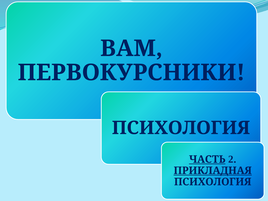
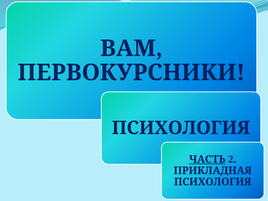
ПРИКЛАДНАЯ underline: present -> none (213, 171)
